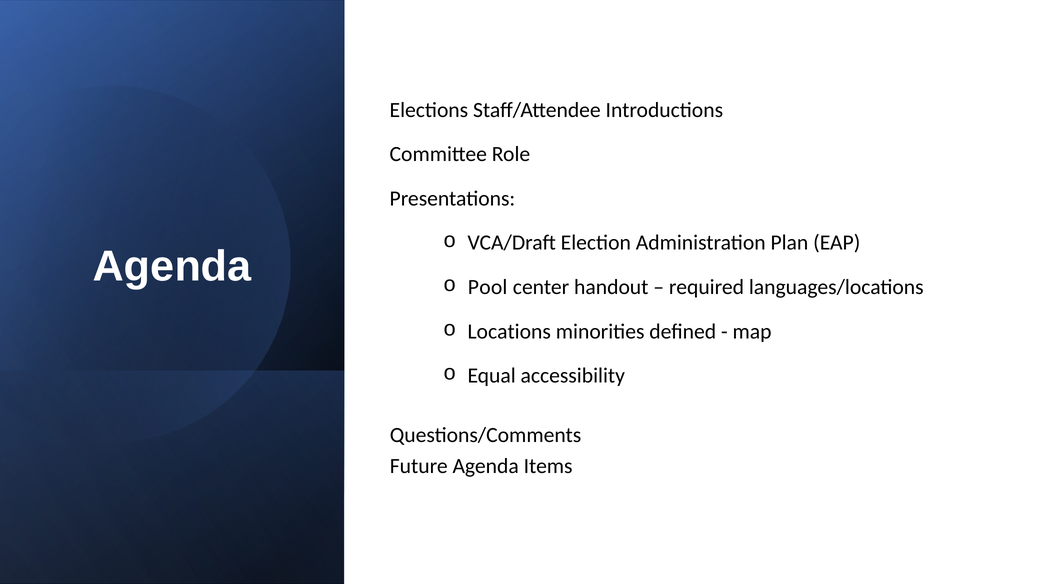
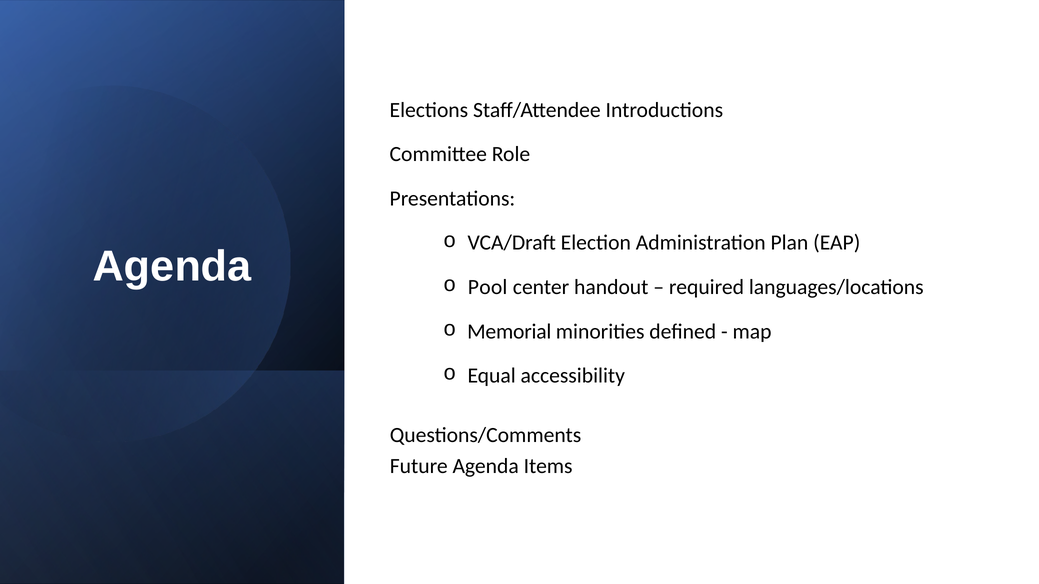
Locations: Locations -> Memorial (509, 332)
